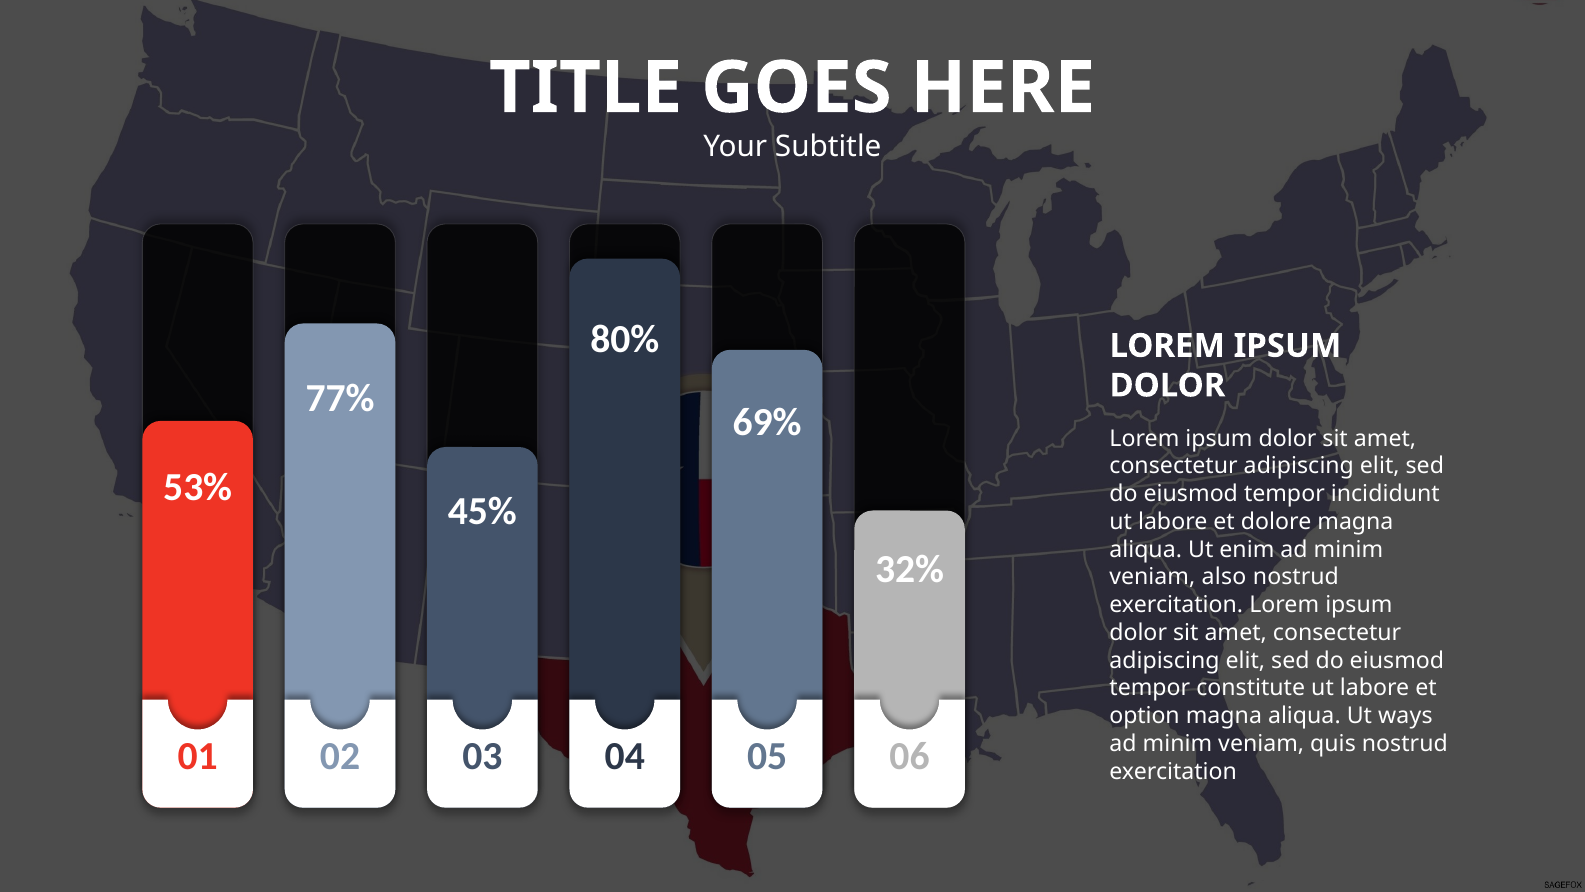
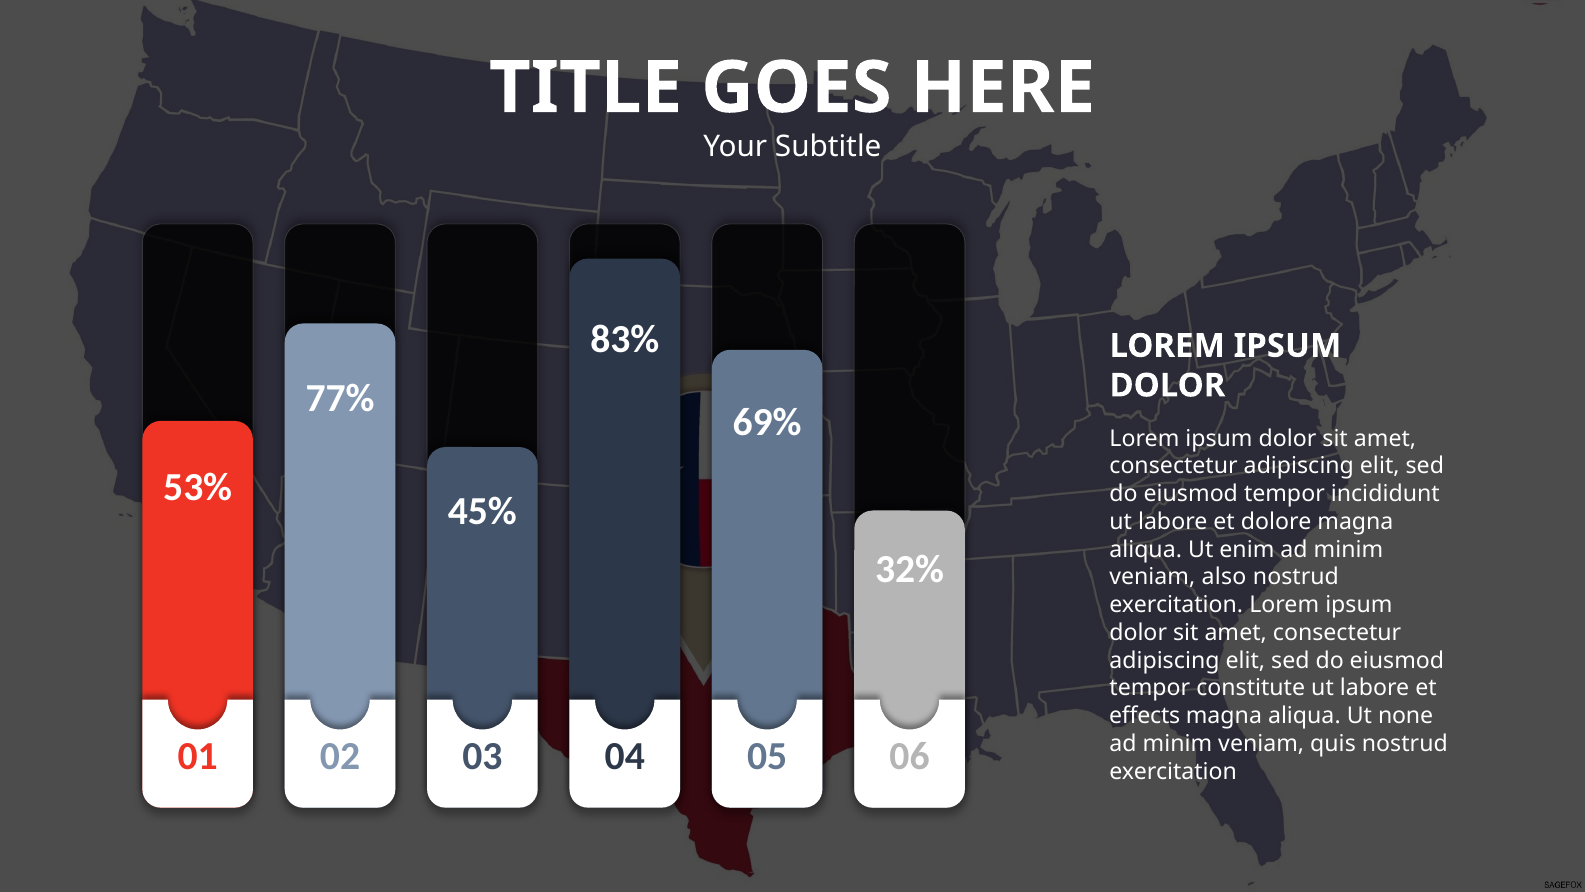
80%: 80% -> 83% (625, 339)
option: option -> effects (1145, 716)
ways: ways -> none (1406, 716)
